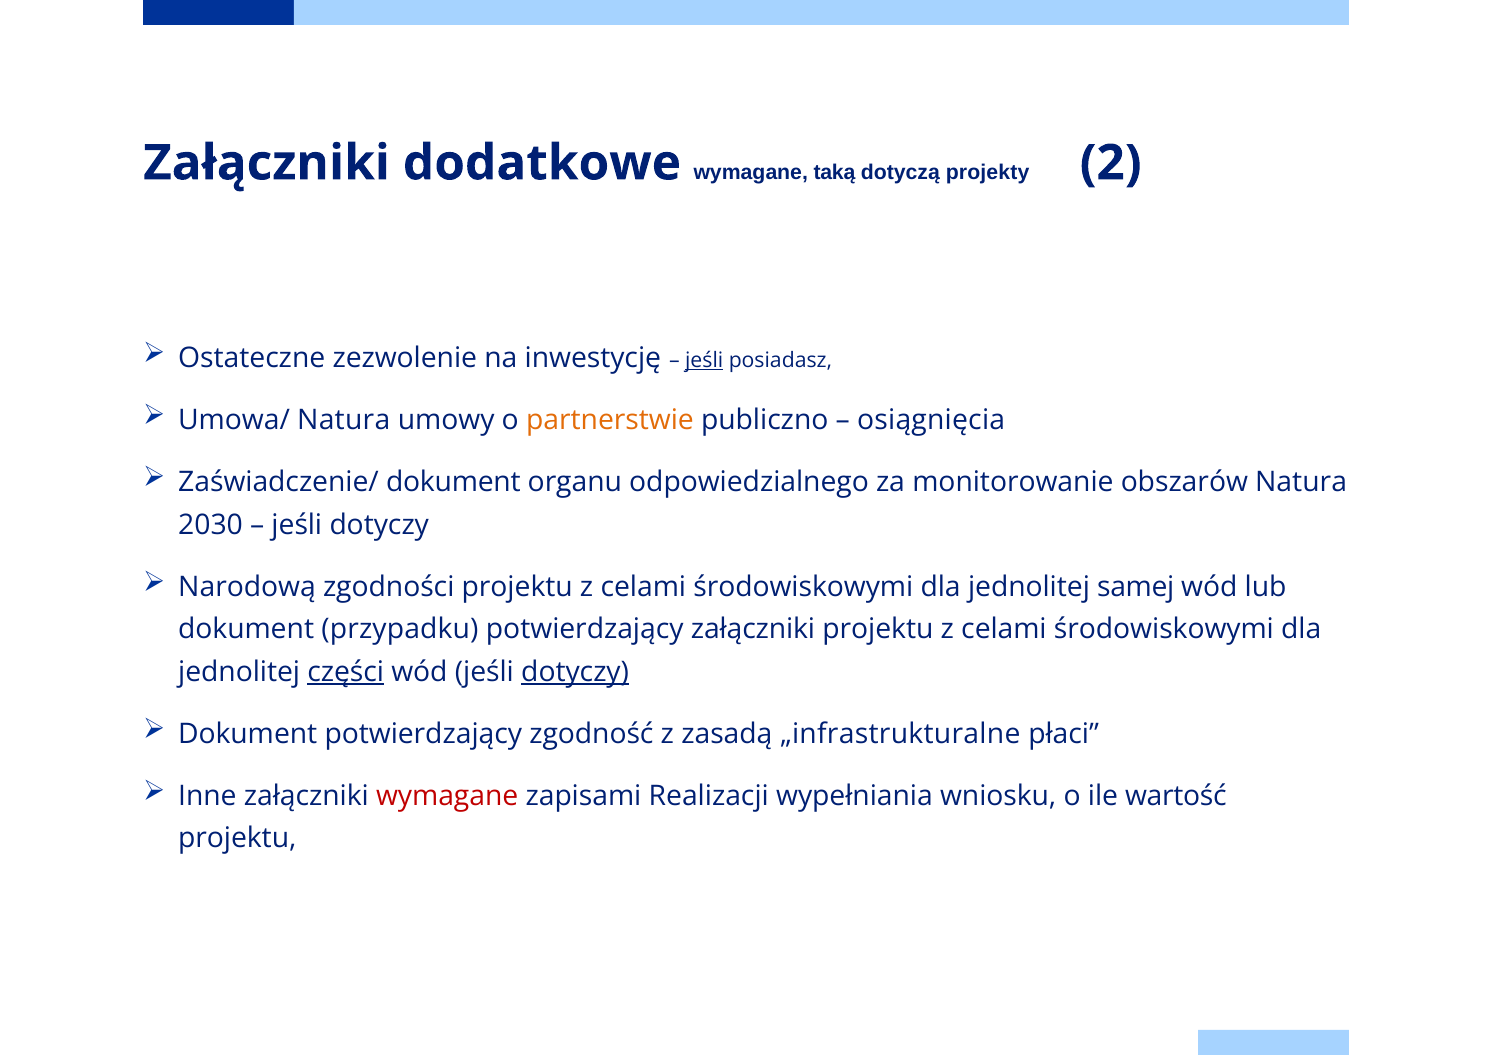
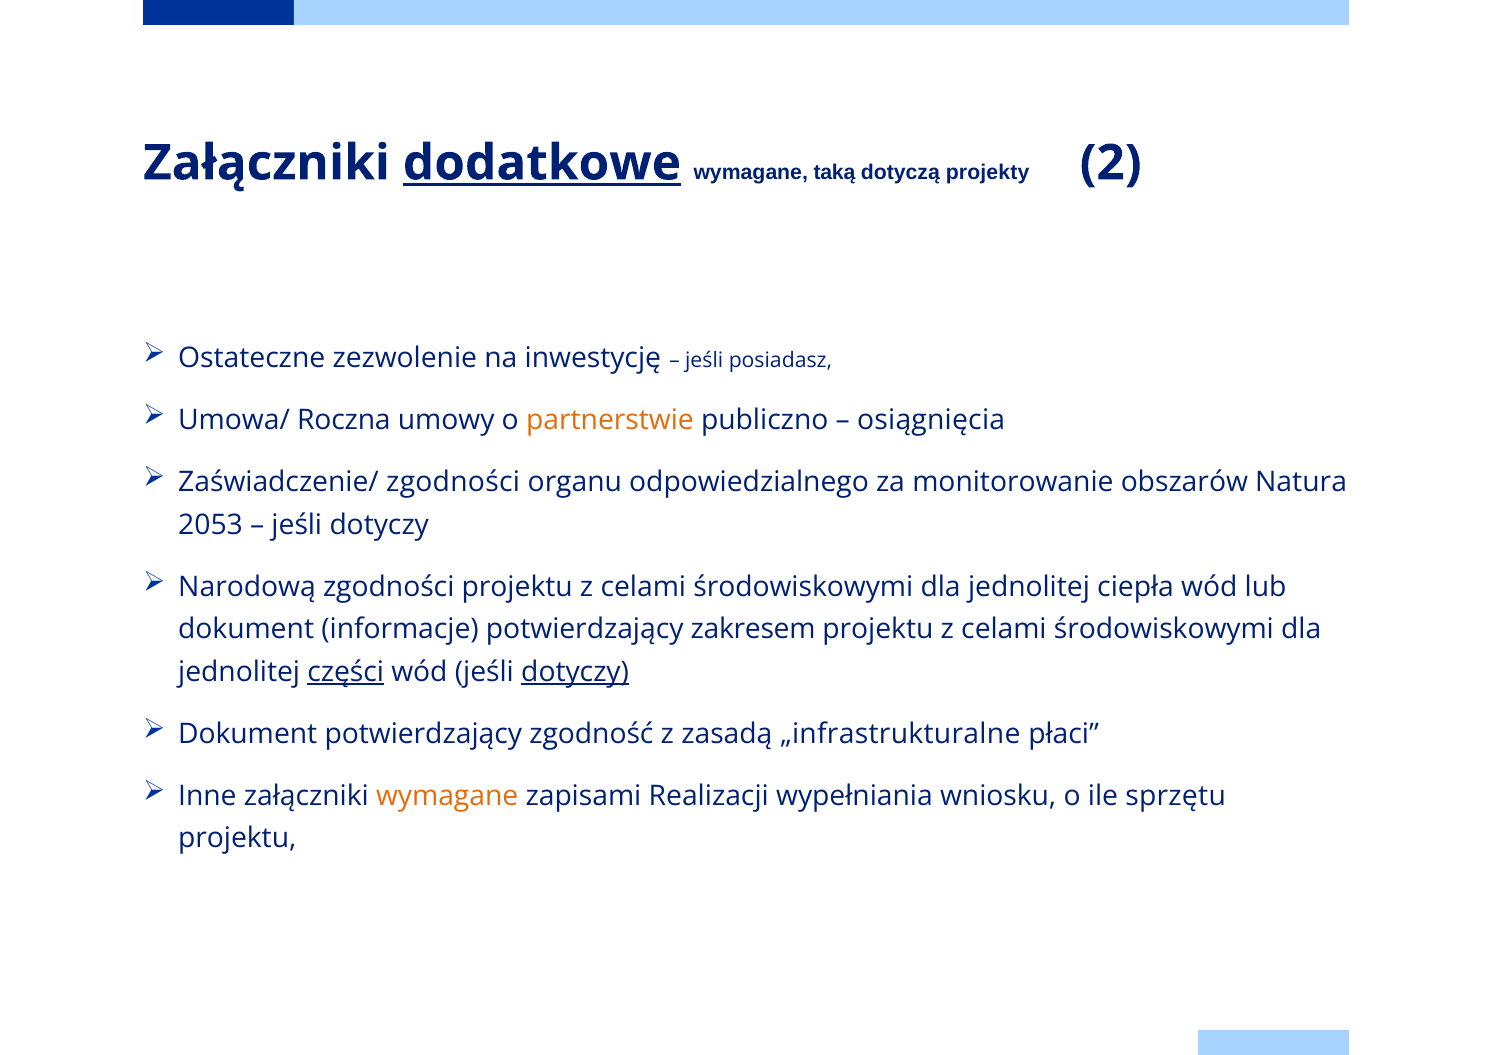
dodatkowe underline: none -> present (542, 163)
jeśli underline: present -> none (704, 360)
Umowa/ Natura: Natura -> Roczna (344, 420)
Zaświadczenie/ dokument: dokument -> zgodności (453, 482)
2030: 2030 -> 2053 (211, 525)
samej: samej -> ciepła (1136, 587)
przypadku: przypadku -> informacje (400, 629)
potwierdzający załączniki: załączniki -> zakresem (753, 629)
wymagane colour: red -> orange (447, 796)
wartość: wartość -> sprzętu (1176, 796)
